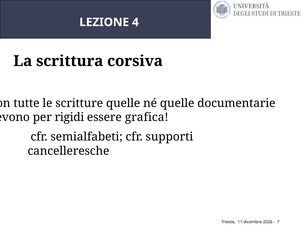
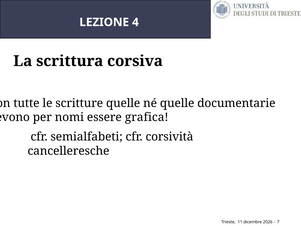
rigidi: rigidi -> nomi (69, 117)
supporti: supporti -> corsività (169, 137)
